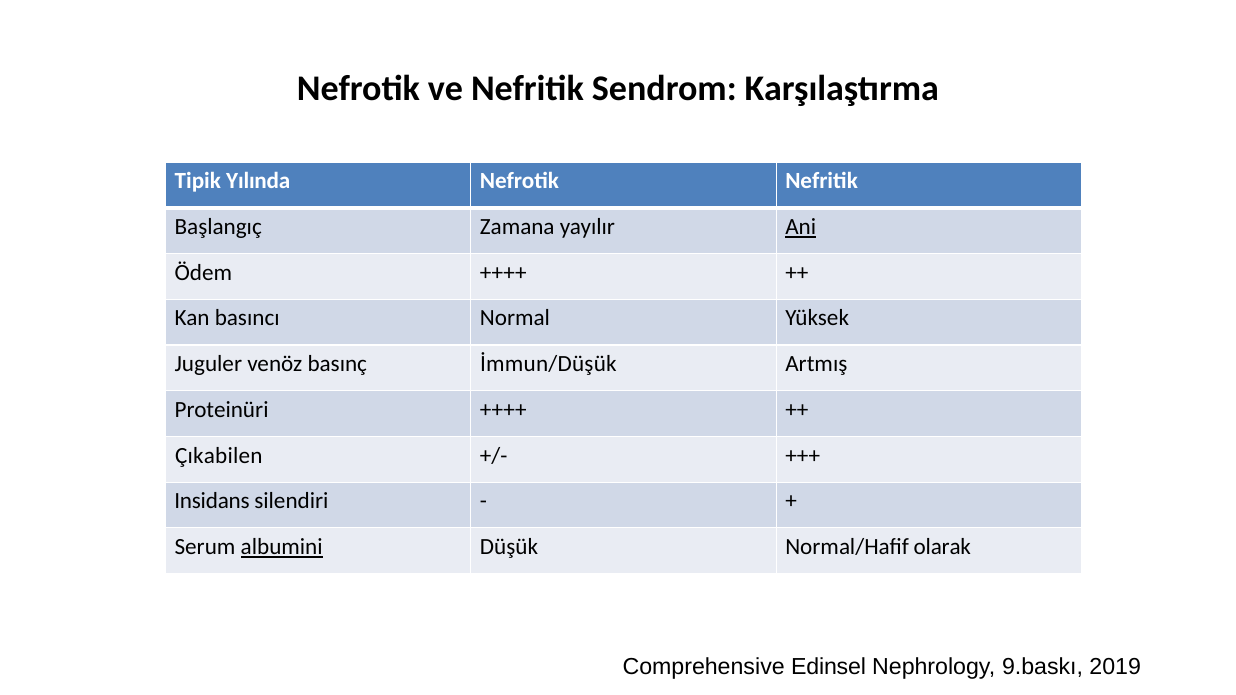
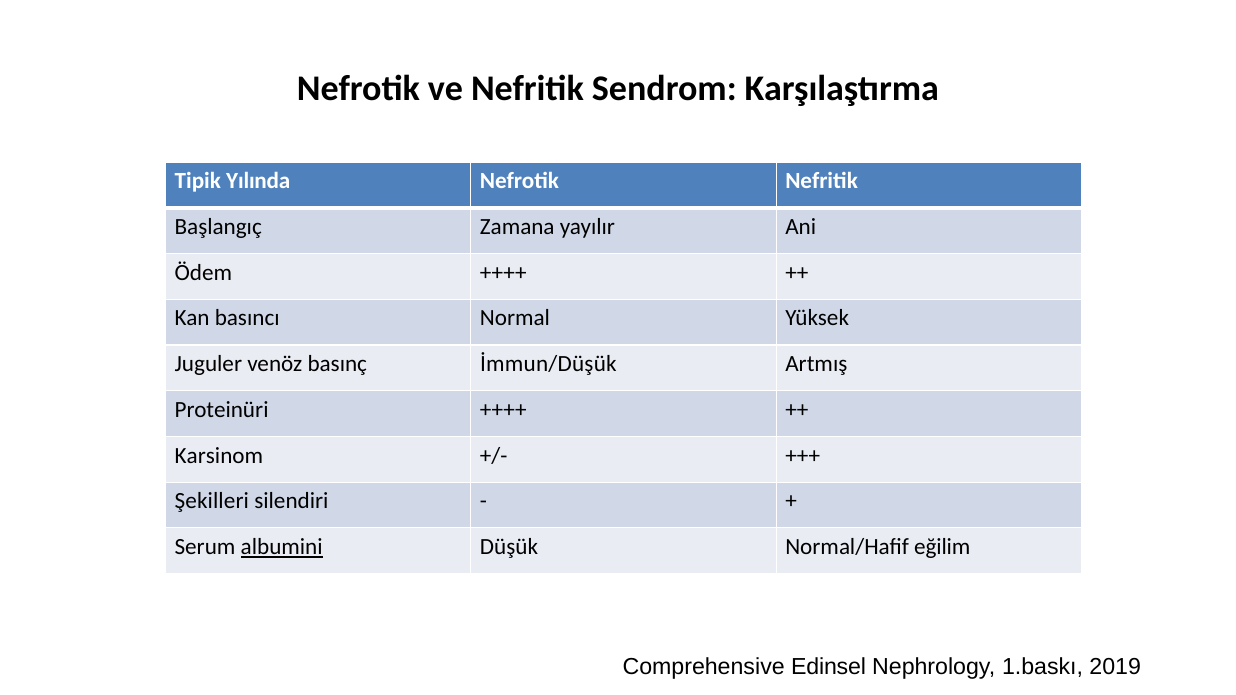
Ani underline: present -> none (801, 227)
Çıkabilen: Çıkabilen -> Karsinom (219, 456)
Insidans: Insidans -> Şekilleri (212, 501)
olarak: olarak -> eğilim (942, 547)
9.baskı: 9.baskı -> 1.baskı (1043, 667)
